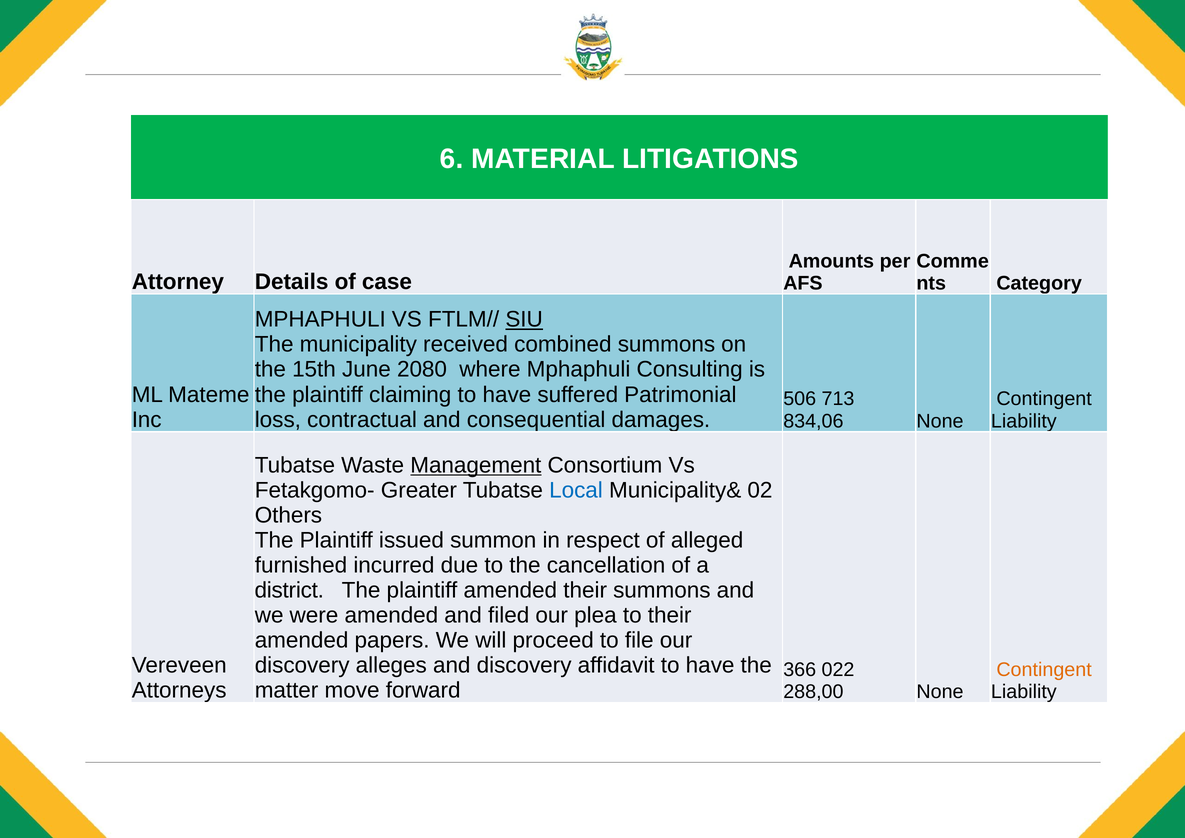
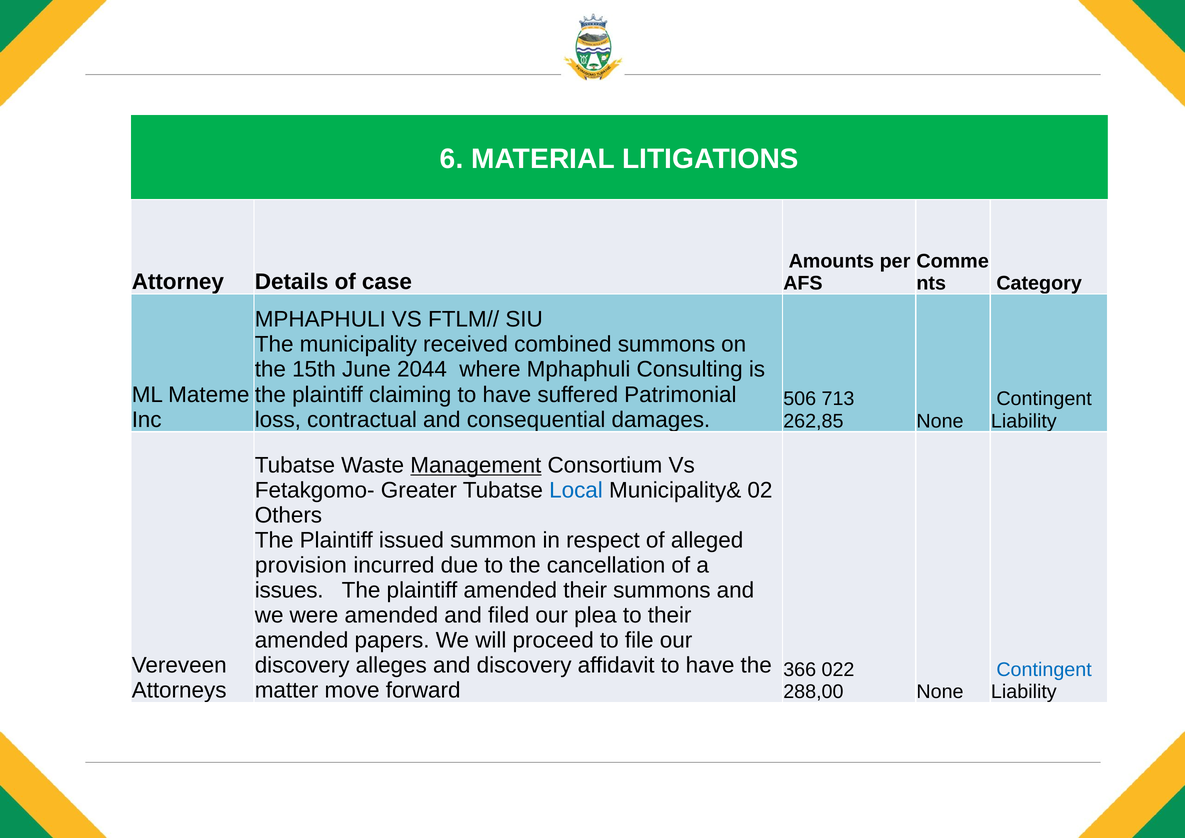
SIU underline: present -> none (524, 320)
2080: 2080 -> 2044 (422, 370)
834,06: 834,06 -> 262,85 (813, 421)
furnished: furnished -> provision (301, 566)
district: district -> issues (289, 591)
Contingent colour: orange -> blue (1044, 670)
